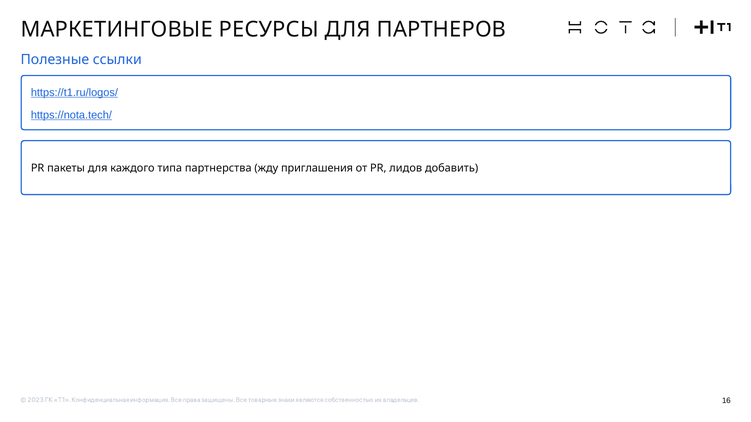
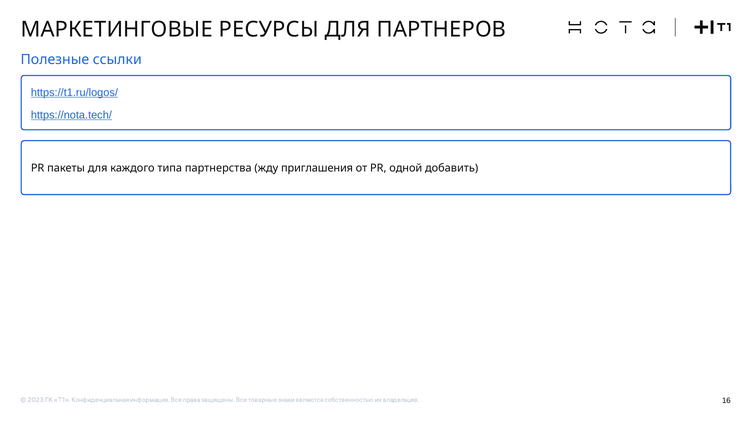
лидов: лидов -> одной (406, 169)
